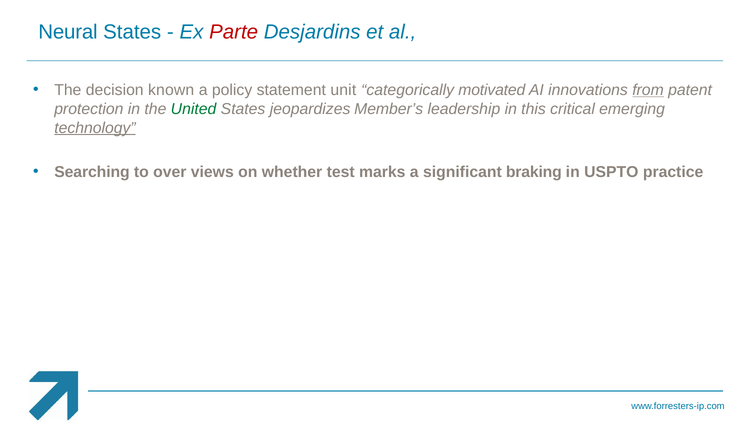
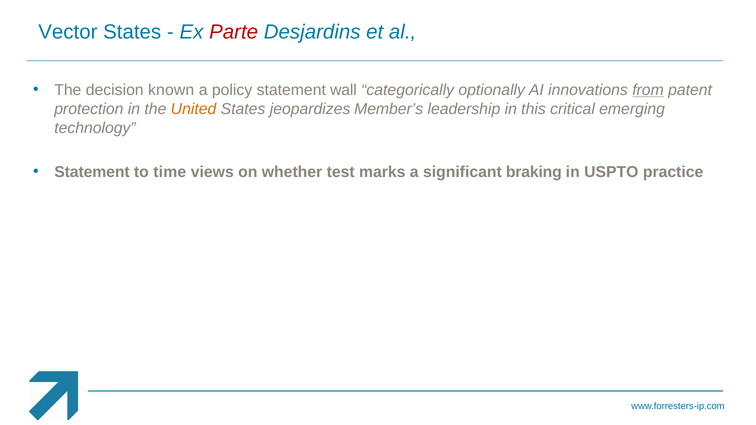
Neural: Neural -> Vector (68, 32)
unit: unit -> wall (343, 90)
motivated: motivated -> optionally (492, 90)
United colour: green -> orange (194, 109)
technology underline: present -> none (95, 128)
Searching: Searching -> Statement (92, 172)
over: over -> time (170, 172)
